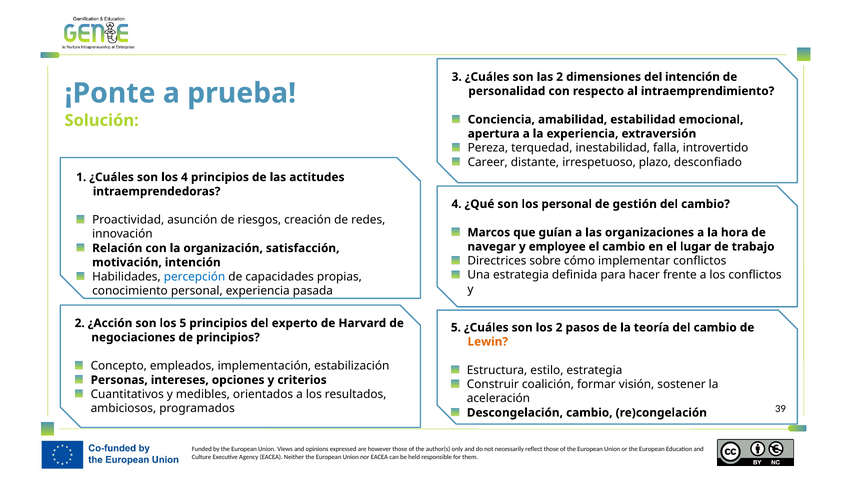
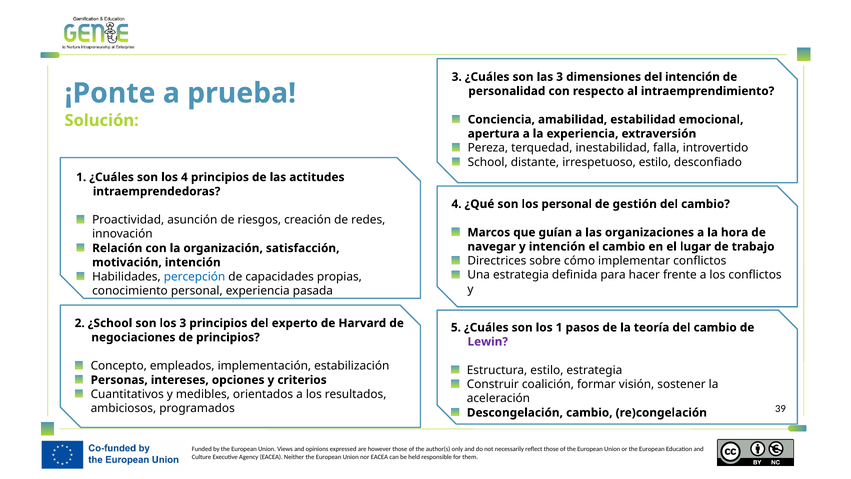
las 2: 2 -> 3 (560, 77)
Career: Career -> School (488, 162)
irrespetuoso plazo: plazo -> estilo (655, 162)
y employee: employee -> intención (557, 246)
¿Acción: ¿Acción -> ¿School (110, 323)
los 5: 5 -> 3 (183, 323)
los 2: 2 -> 1 (559, 327)
Lewin colour: orange -> purple (488, 341)
